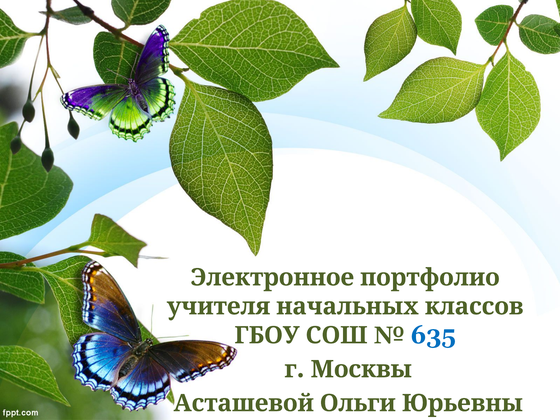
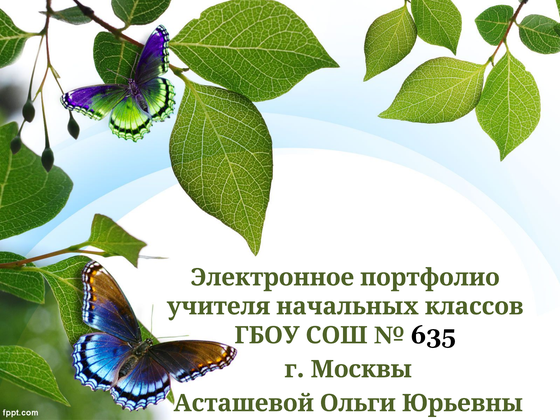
635 colour: blue -> black (433, 335)
